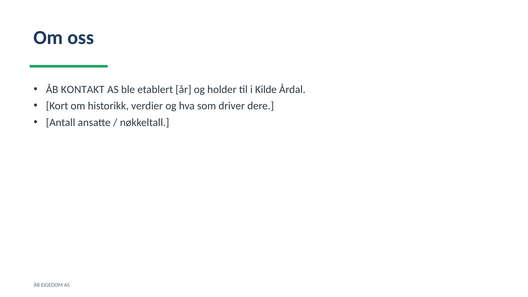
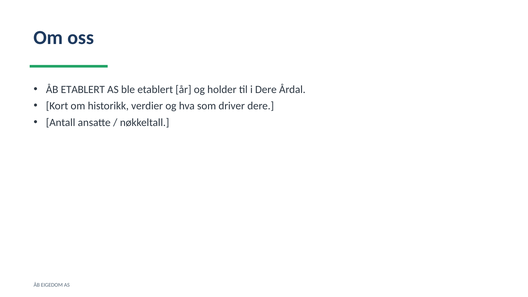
ÅB KONTAKT: KONTAKT -> ETABLERT (83, 89)
i Kilde: Kilde -> Dere (266, 89)
